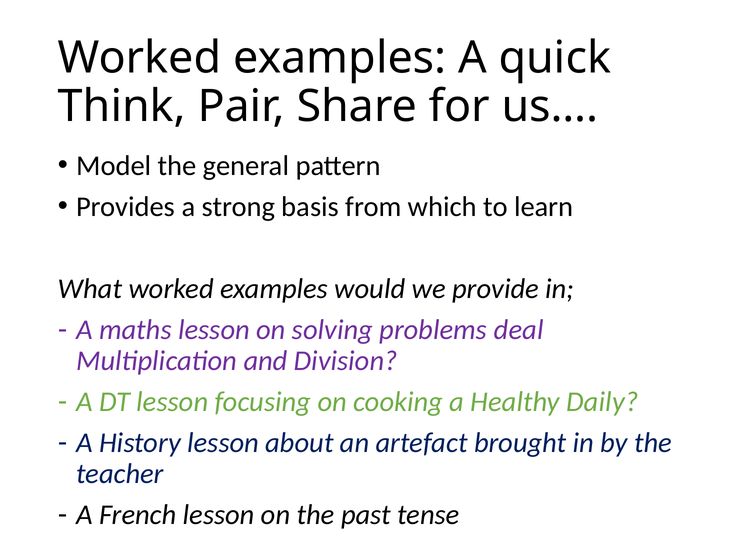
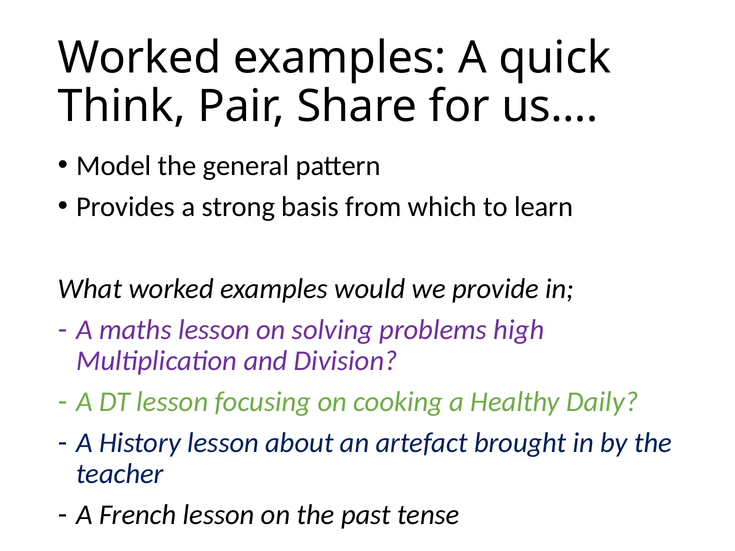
deal: deal -> high (519, 330)
